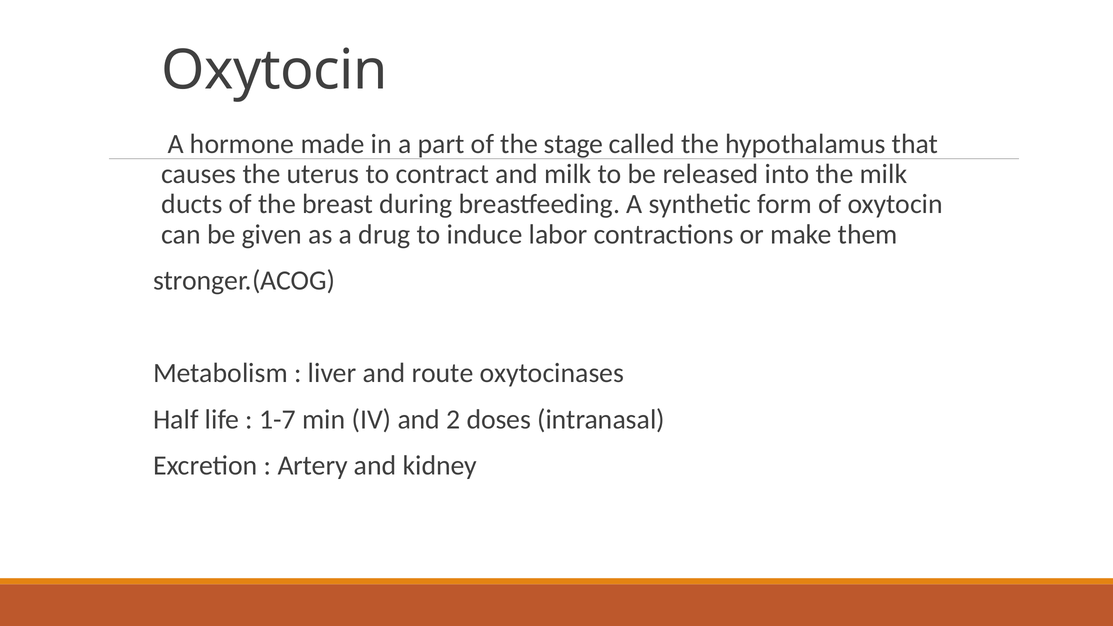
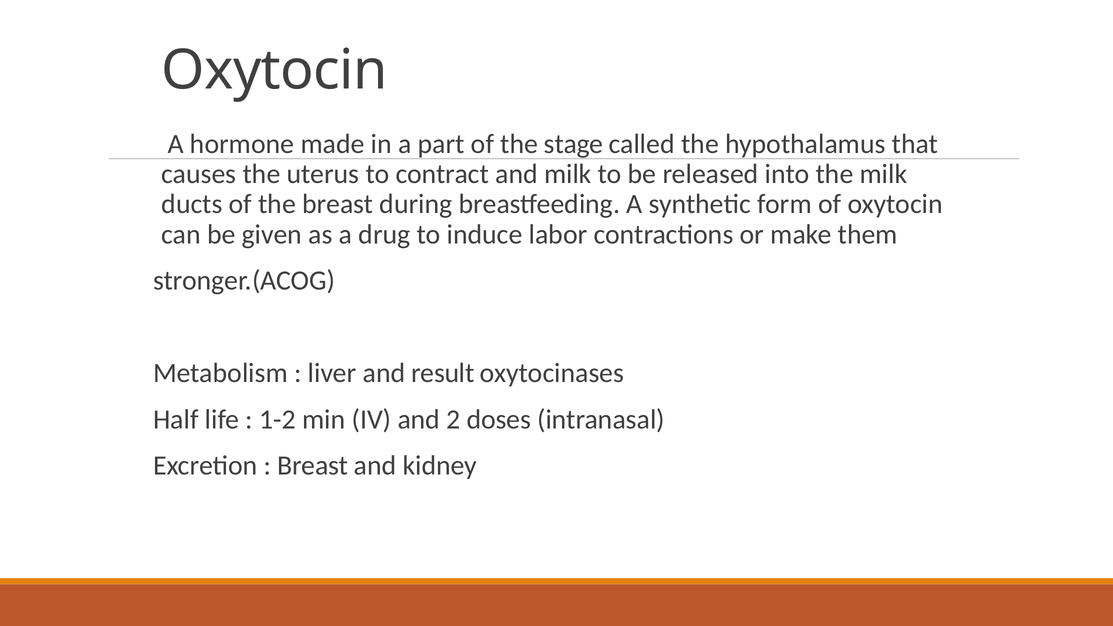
route: route -> result (443, 373)
1-7: 1-7 -> 1-2 (277, 419)
Artery: Artery -> Breast (313, 466)
